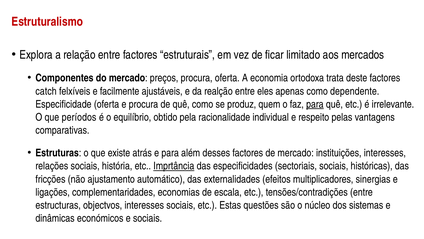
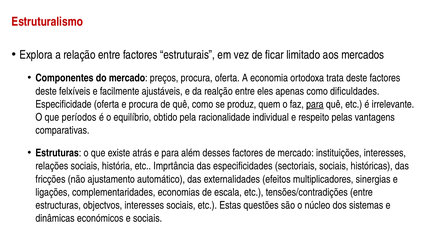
catch: catch -> deste (46, 91)
dependente: dependente -> dificuldades (355, 91)
Imprtância underline: present -> none (174, 166)
